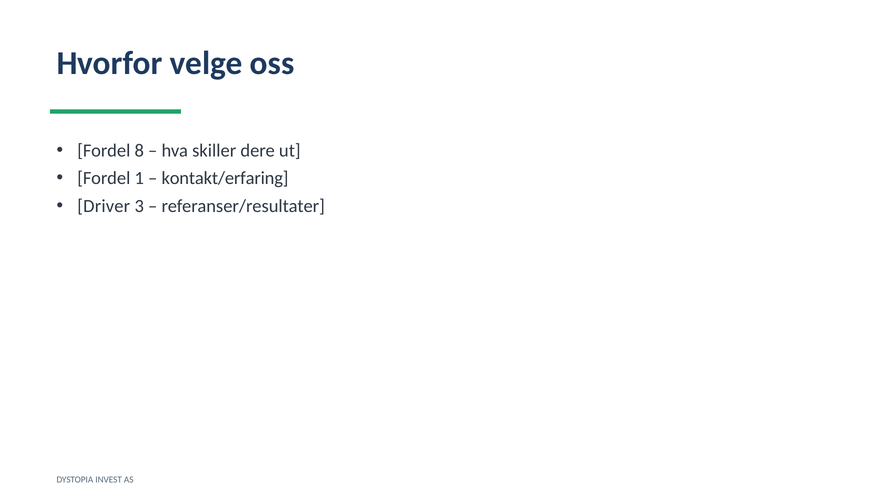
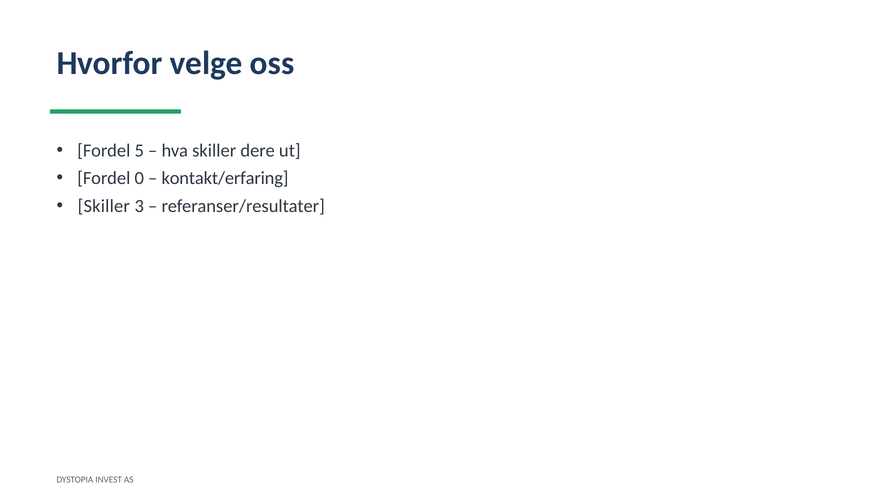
8: 8 -> 5 (139, 150)
1: 1 -> 0 (139, 178)
Driver: Driver -> Skiller (104, 206)
